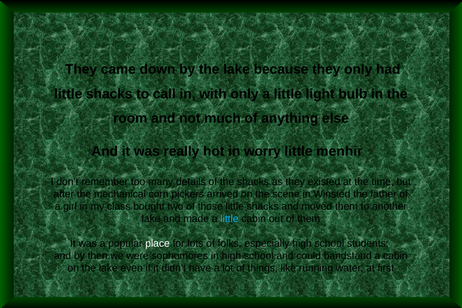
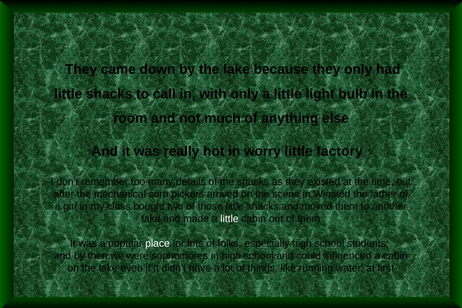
menhir: menhir -> factory (339, 151)
little colour: light blue -> white (229, 219)
bandstand: bandstand -> influenced (348, 256)
